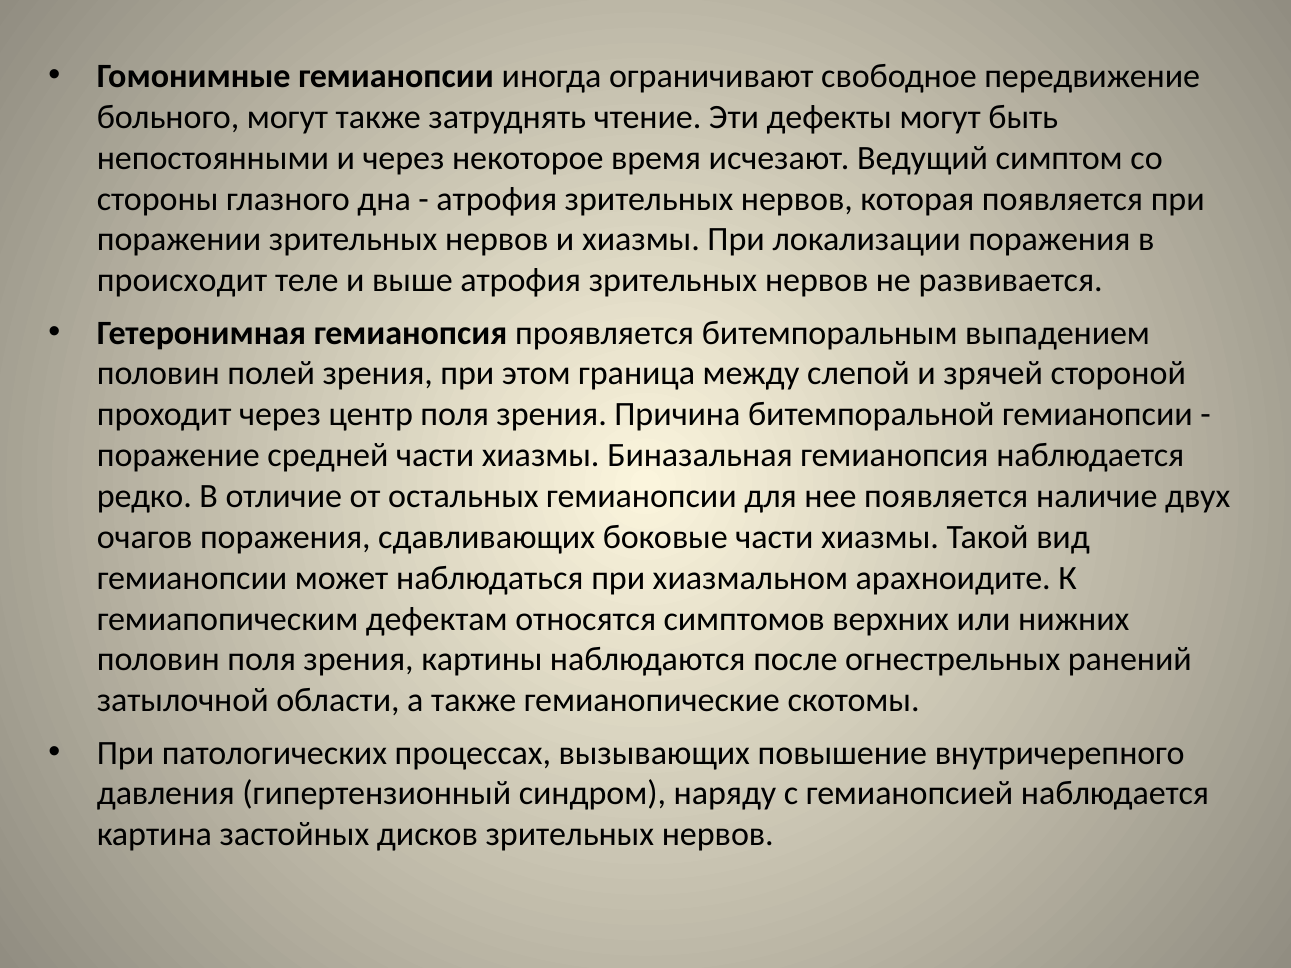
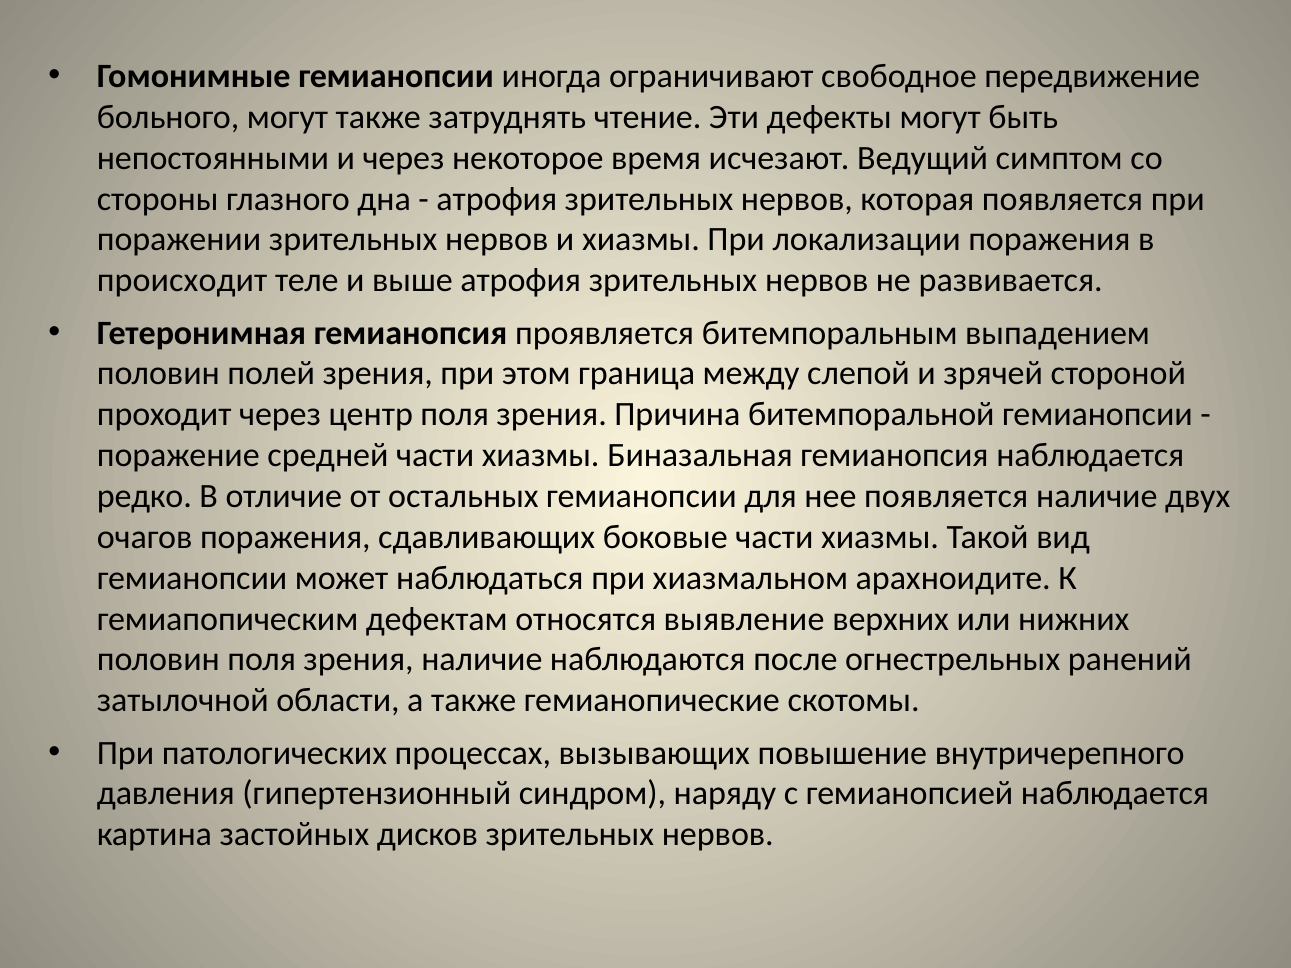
симптомов: симптомов -> выявление (744, 619)
зрения картины: картины -> наличие (482, 660)
